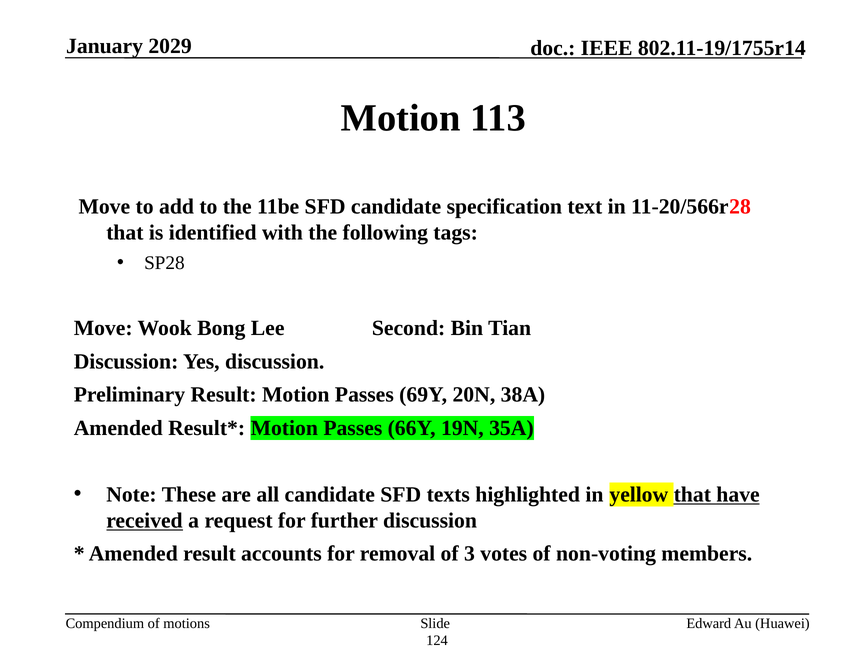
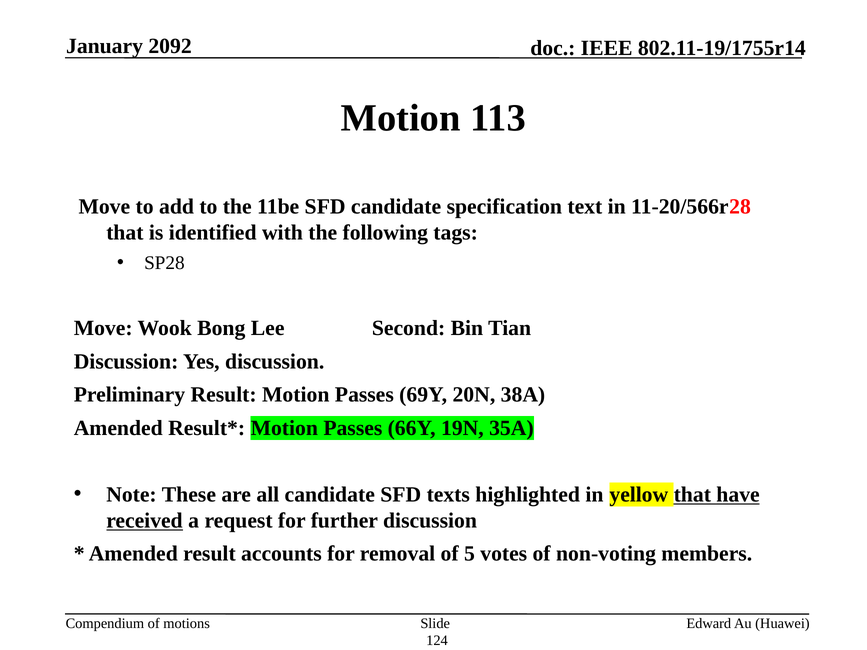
2029: 2029 -> 2092 (170, 46)
3: 3 -> 5 (469, 554)
